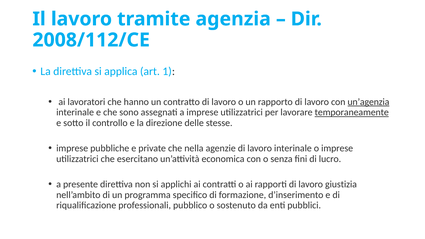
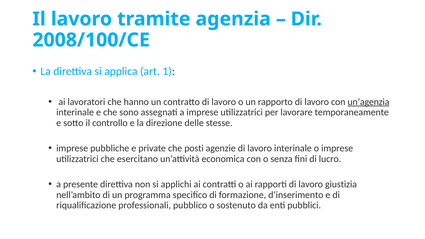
2008/112/CE: 2008/112/CE -> 2008/100/CE (91, 40)
temporaneamente underline: present -> none (352, 112)
nella: nella -> posti (194, 148)
